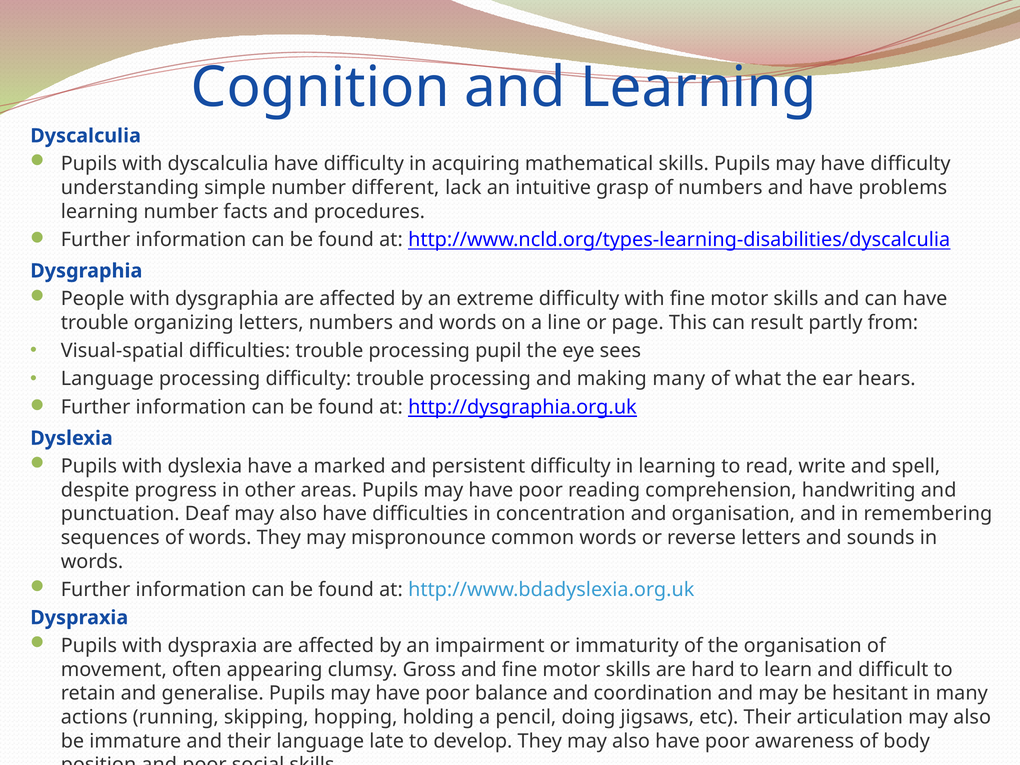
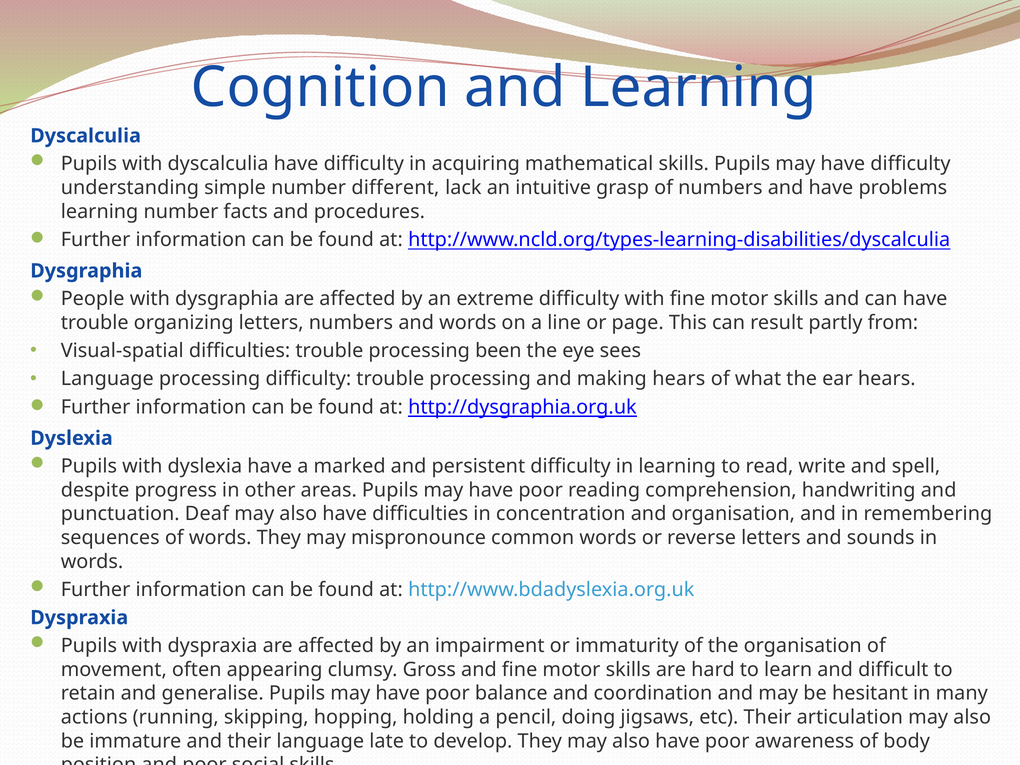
pupil: pupil -> been (498, 351)
making many: many -> hears (679, 379)
